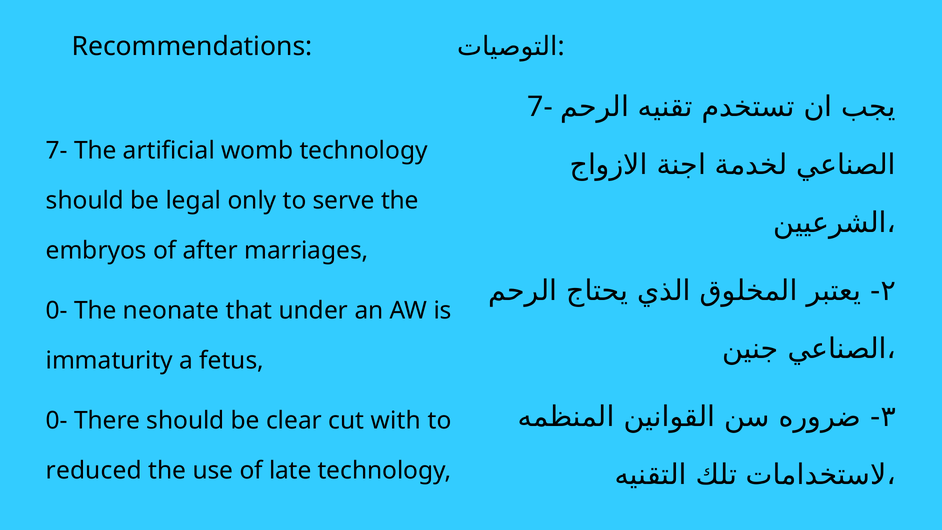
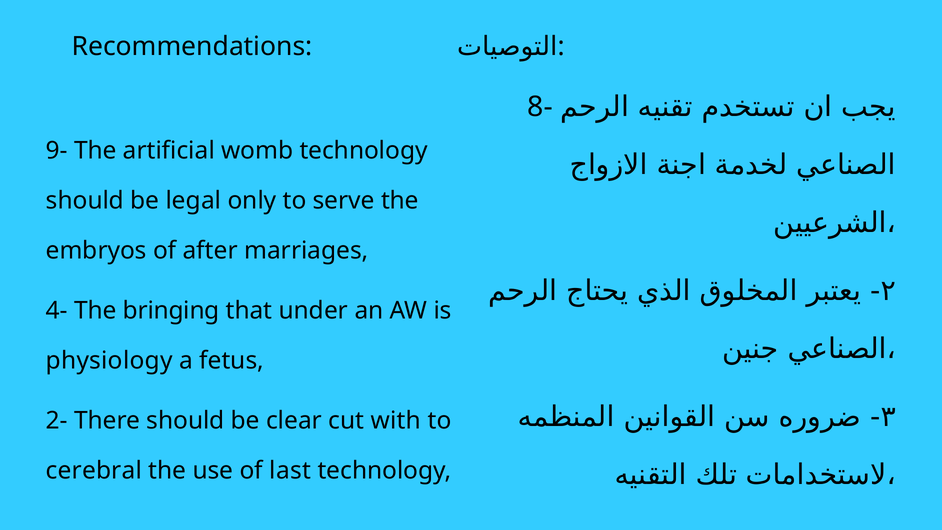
7-: 7- -> 8- (540, 107)
7-: 7- -> 9- (57, 151)
0-: 0- -> 4- (57, 311)
neonate: neonate -> bringing (171, 311)
immaturity: immaturity -> physiology (109, 361)
0-: 0- -> 2- (57, 420)
reduced: reduced -> cerebral (94, 470)
late: late -> last (290, 470)
